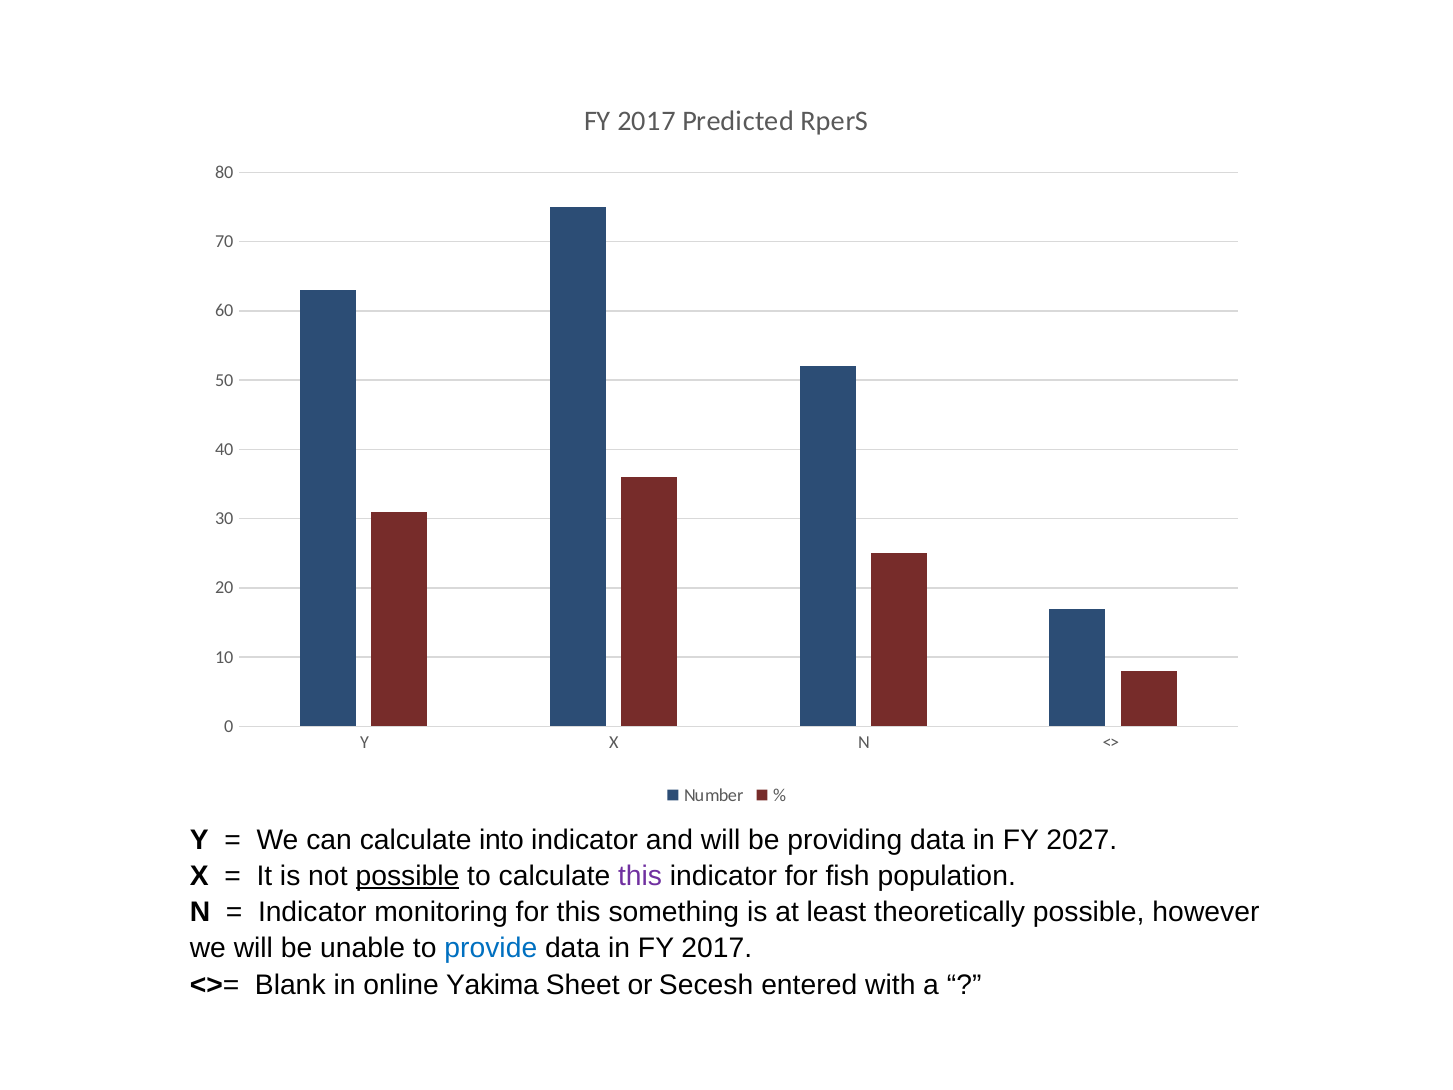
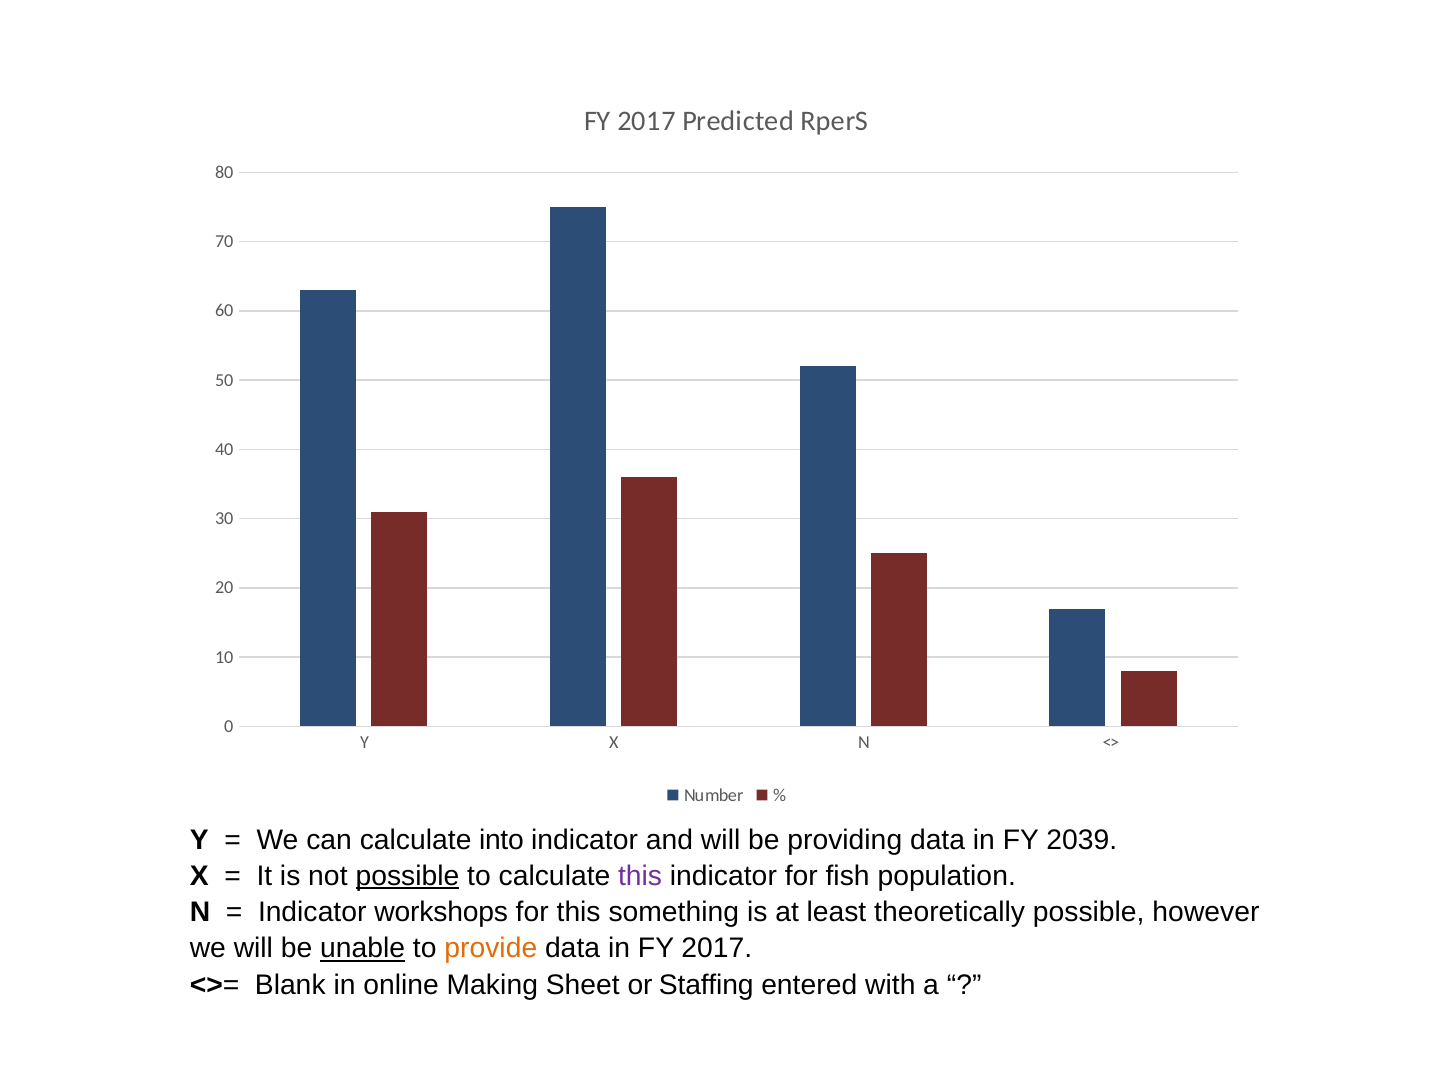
2027: 2027 -> 2039 (1082, 840)
monitoring: monitoring -> workshops (441, 912)
unable underline: none -> present (363, 948)
provide colour: blue -> orange (491, 948)
Yakima: Yakima -> Making (492, 985)
Secesh: Secesh -> Staffing (706, 985)
